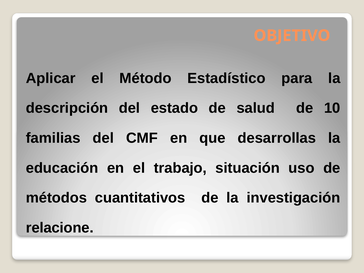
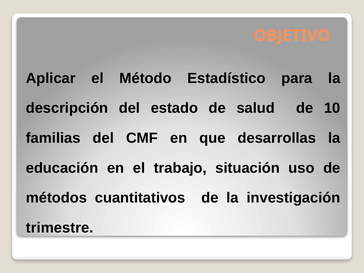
relacione: relacione -> trimestre (60, 228)
